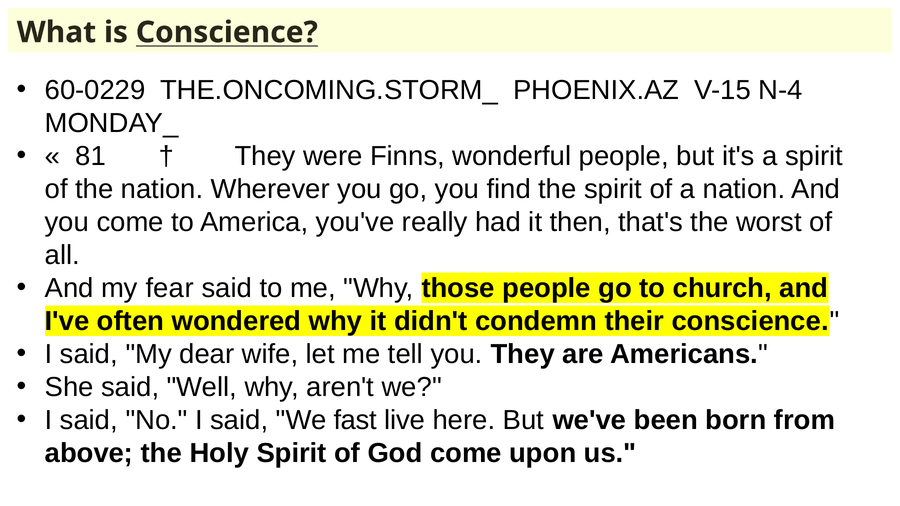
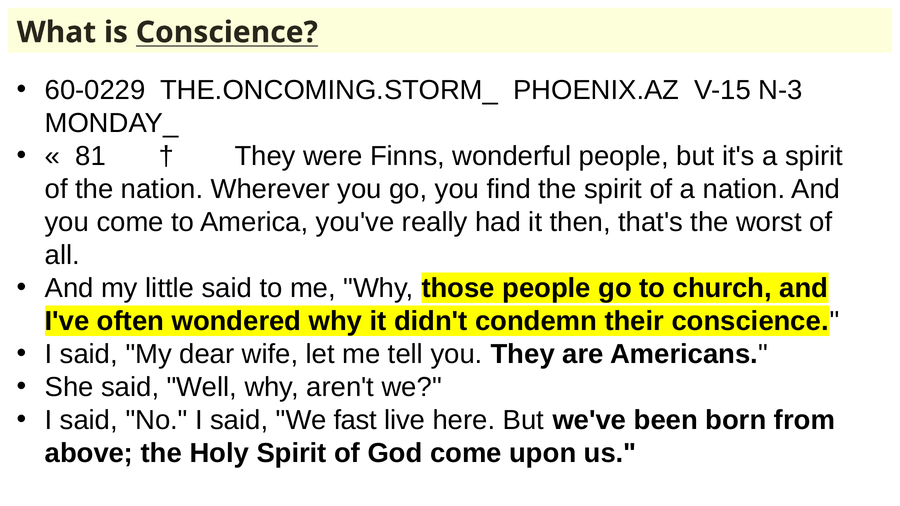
N-4: N-4 -> N-3 (781, 90)
fear: fear -> little (170, 288)
